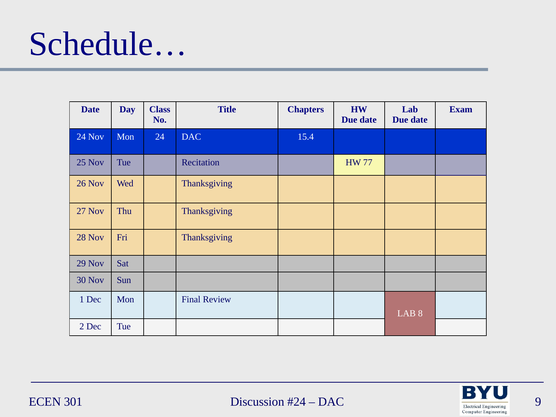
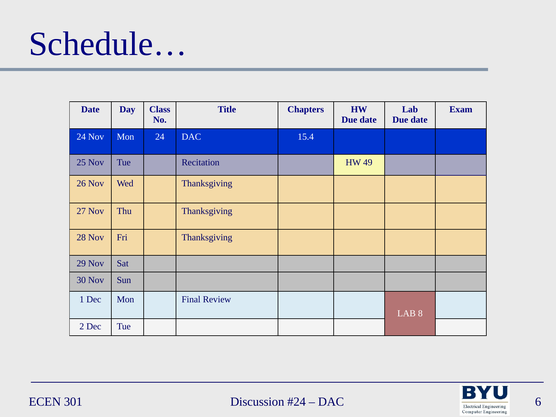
77: 77 -> 49 (368, 162)
9: 9 -> 6 (538, 402)
